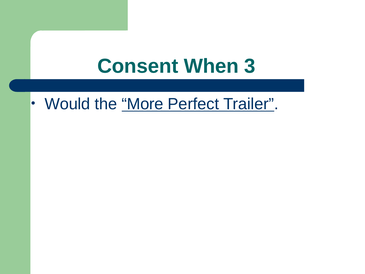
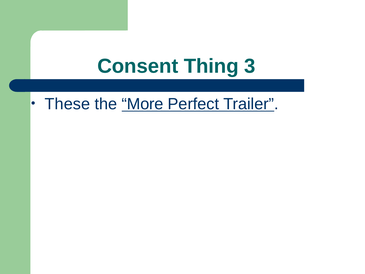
When: When -> Thing (211, 66)
Would: Would -> These (67, 104)
